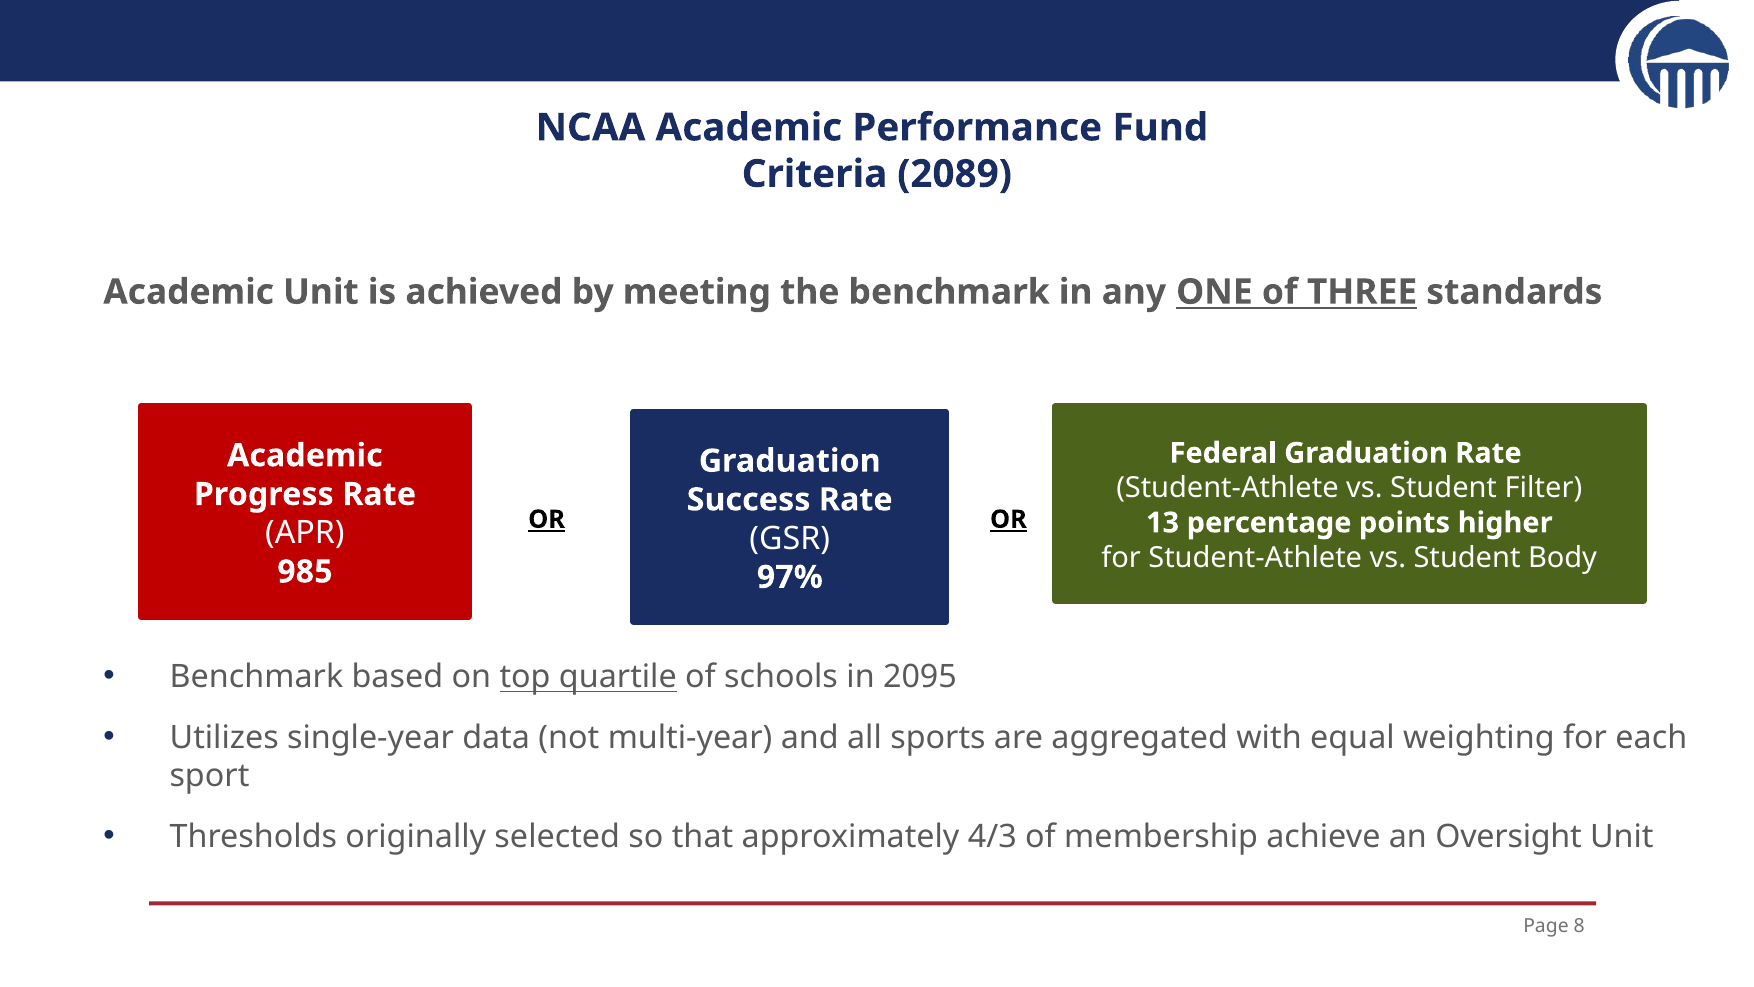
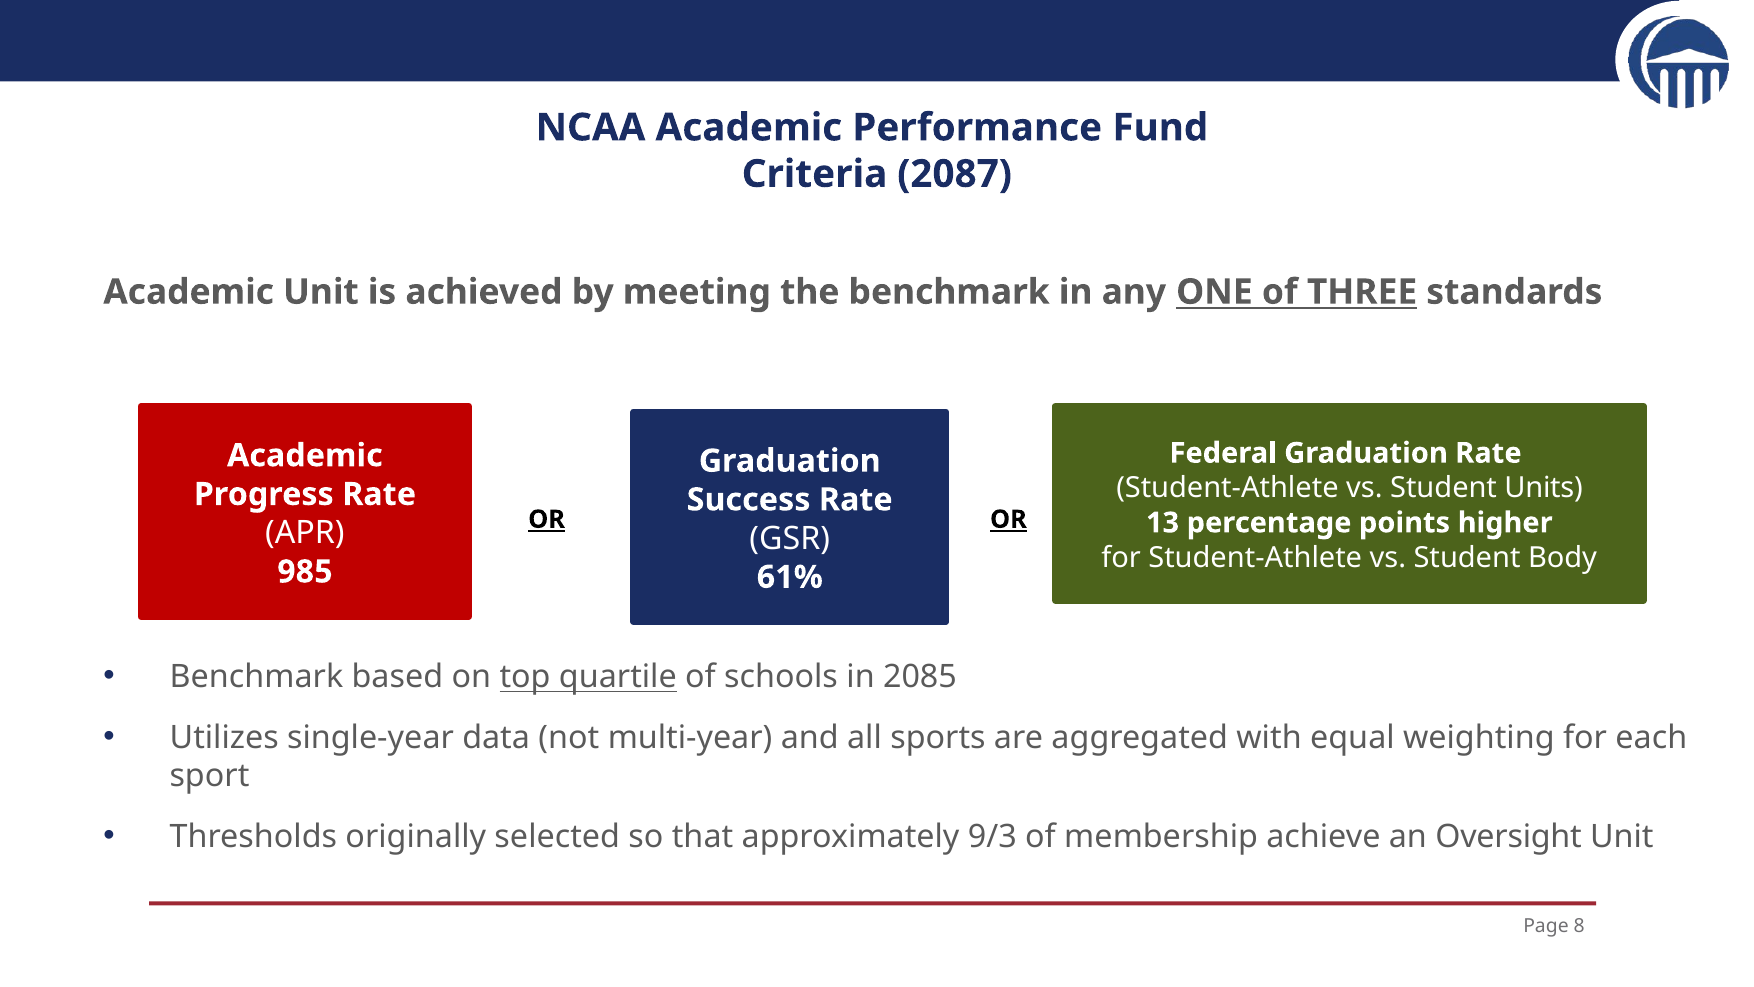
2089: 2089 -> 2087 (955, 174)
Filter: Filter -> Units (1544, 488)
97%: 97% -> 61% (790, 577)
2095: 2095 -> 2085 (920, 677)
4/3: 4/3 -> 9/3 (992, 837)
